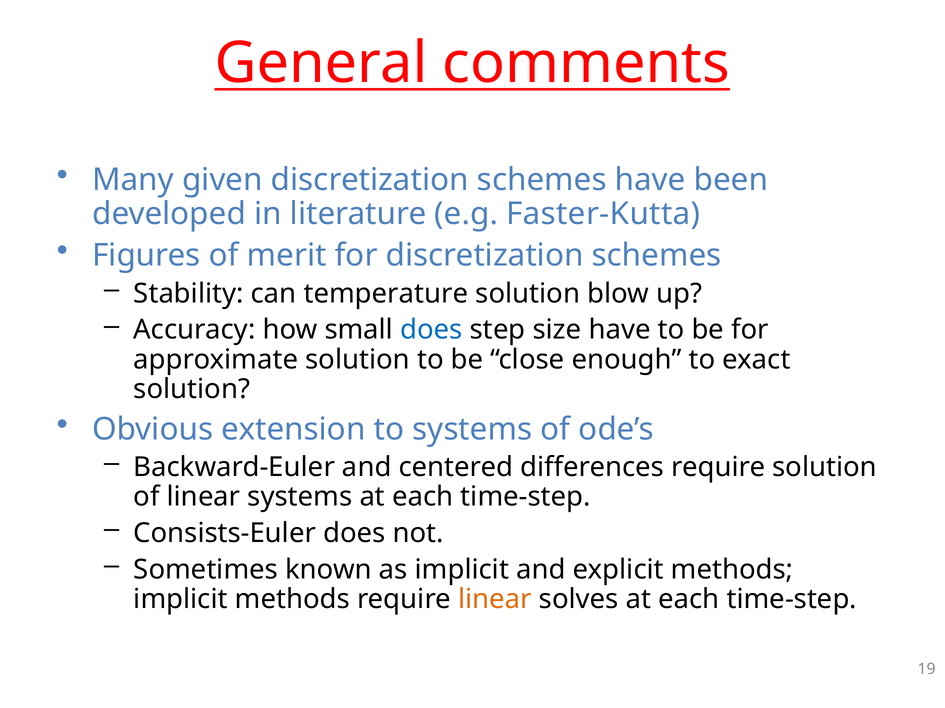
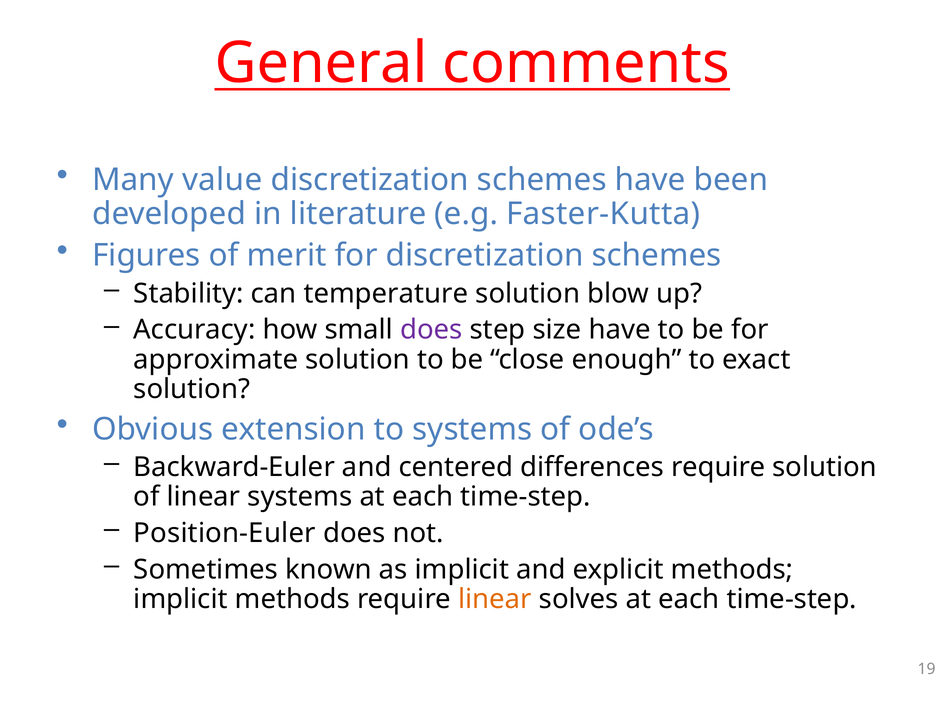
given: given -> value (222, 180)
does colour: blue -> purple (431, 330)
Consists-Euler: Consists-Euler -> Position-Euler (225, 534)
